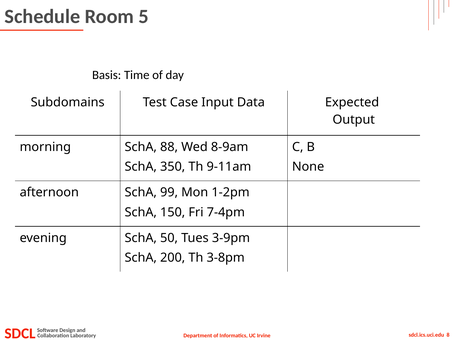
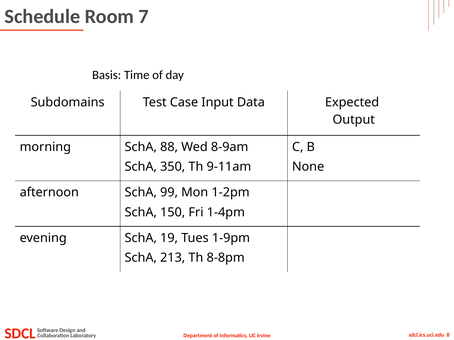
5: 5 -> 7 (144, 17)
7-4pm: 7-4pm -> 1-4pm (226, 213)
50: 50 -> 19 (169, 238)
3-9pm: 3-9pm -> 1-9pm (231, 238)
200: 200 -> 213 (173, 258)
3-8pm: 3-8pm -> 8-8pm (226, 258)
